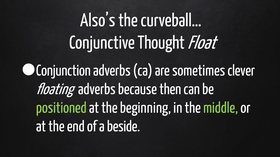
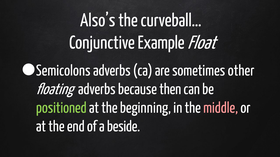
Thought: Thought -> Example (161, 43)
Conjunction: Conjunction -> Semicolons (63, 71)
clever: clever -> other (241, 71)
middle colour: light green -> pink (221, 108)
